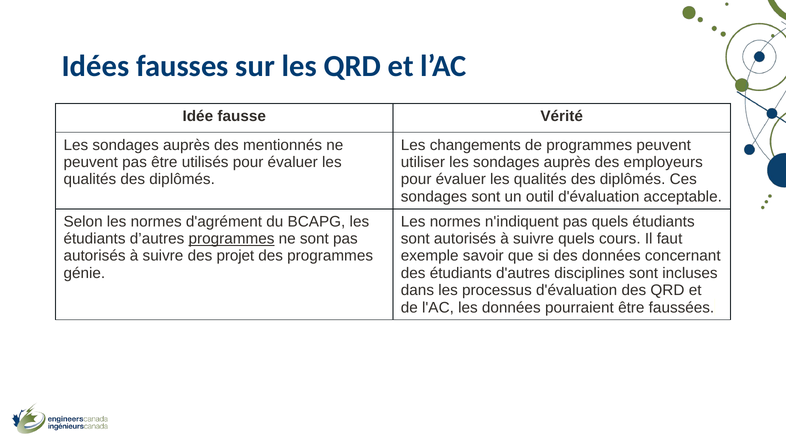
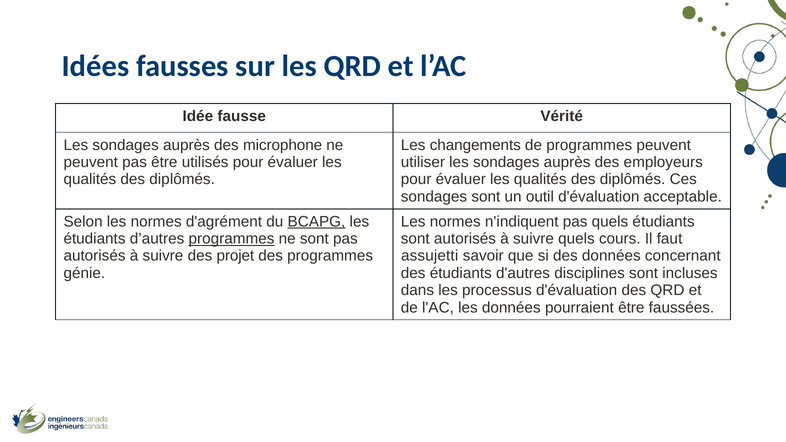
mentionnés: mentionnés -> microphone (283, 145)
BCAPG underline: none -> present (316, 222)
exemple: exemple -> assujetti (430, 256)
